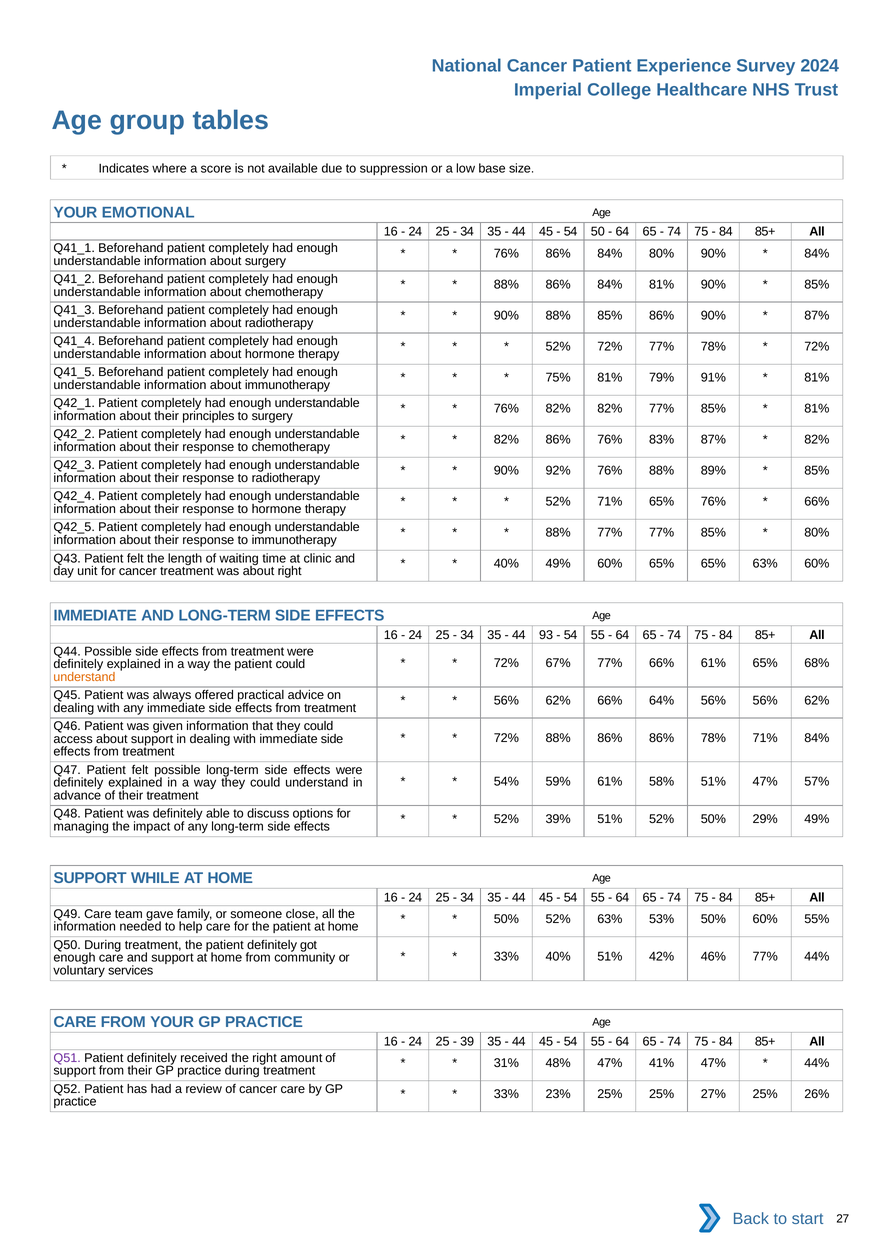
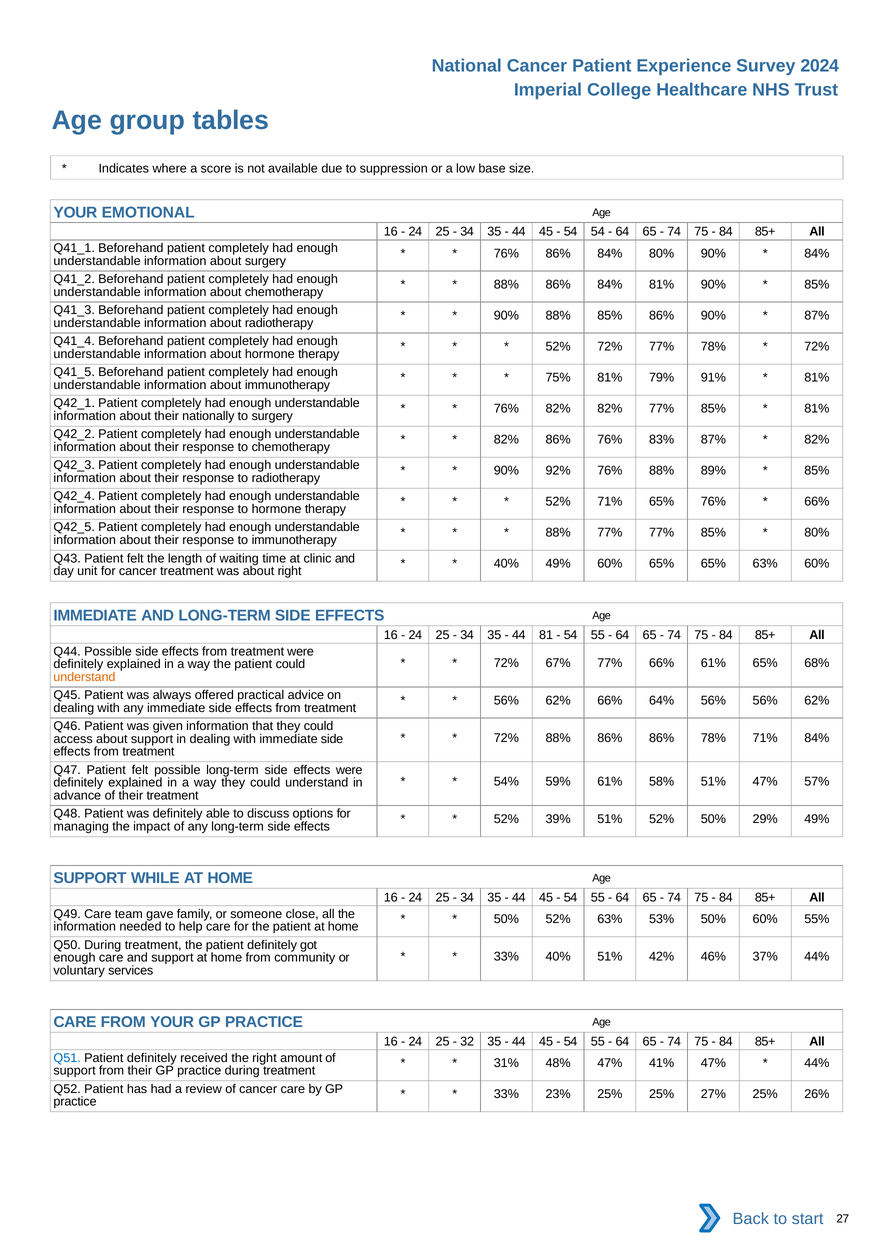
54 50: 50 -> 54 (598, 232)
principles: principles -> nationally (208, 416)
93: 93 -> 81 (546, 635)
46% 77%: 77% -> 37% (765, 957)
39: 39 -> 32 (467, 1042)
Q51 colour: purple -> blue (67, 1059)
